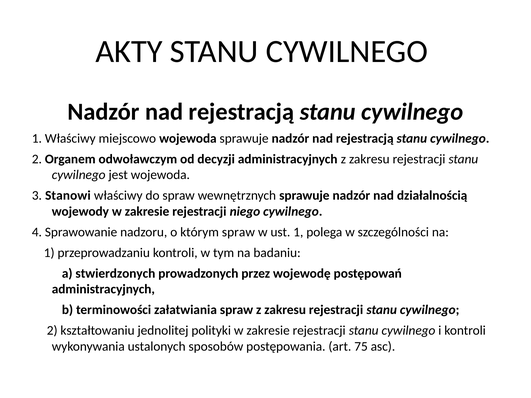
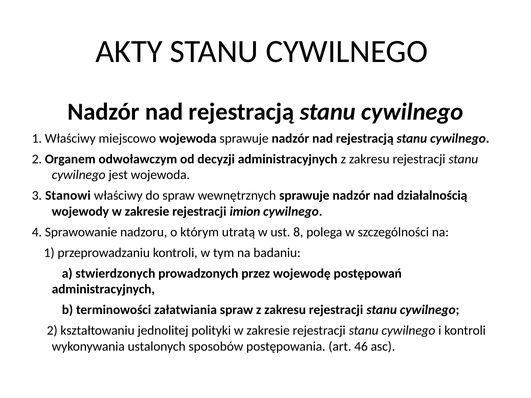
niego: niego -> imion (245, 212)
którym spraw: spraw -> utratą (238, 232)
ust 1: 1 -> 8 (298, 232)
75: 75 -> 46 (361, 347)
